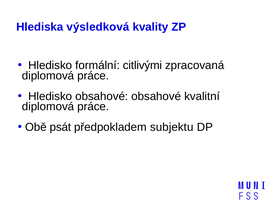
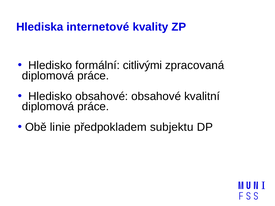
výsledková: výsledková -> internetové (98, 27)
psát: psát -> linie (60, 127)
